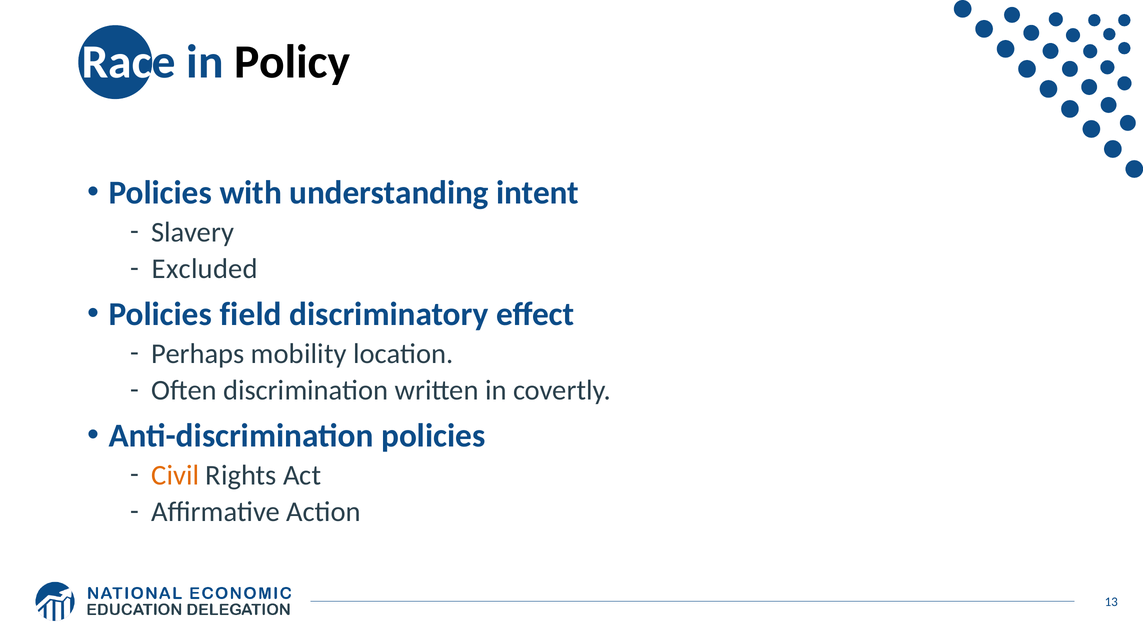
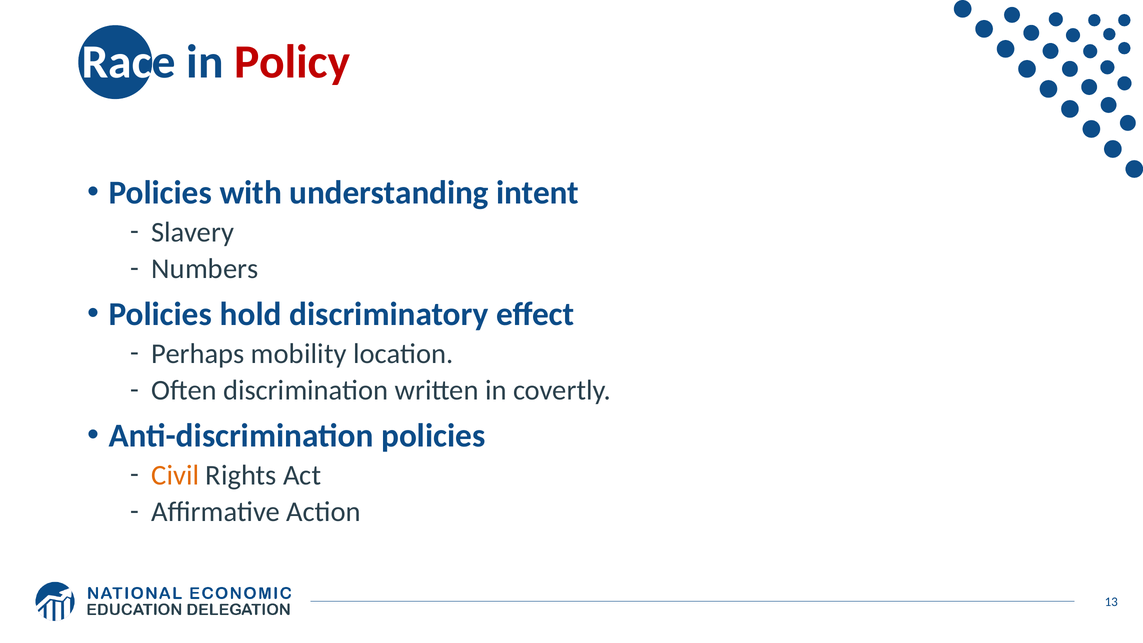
Policy colour: black -> red (292, 62)
Excluded: Excluded -> Numbers (205, 269)
field: field -> hold (251, 314)
